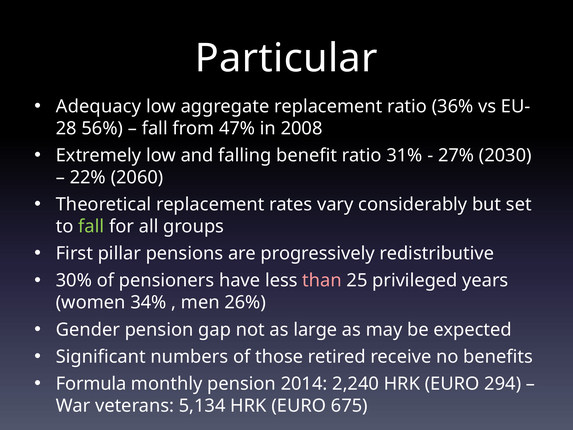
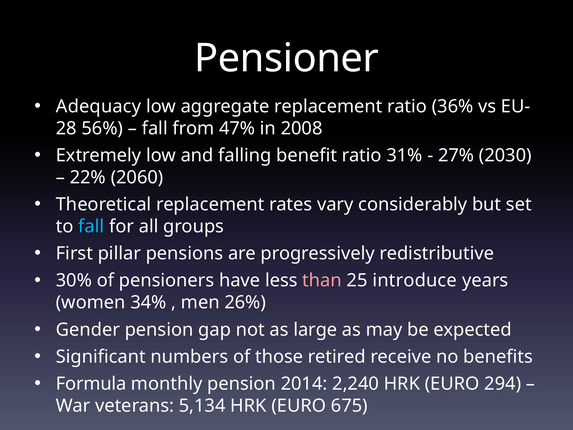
Particular: Particular -> Pensioner (287, 58)
fall colour: light green -> light blue (91, 226)
privileged: privileged -> introduce (415, 280)
